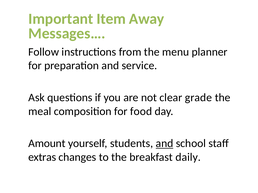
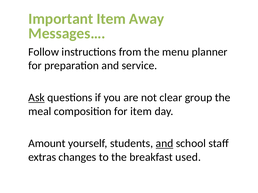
Ask underline: none -> present (37, 98)
grade: grade -> group (199, 98)
for food: food -> item (141, 112)
daily: daily -> used (188, 157)
